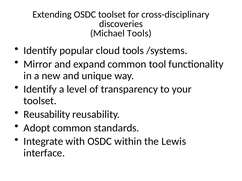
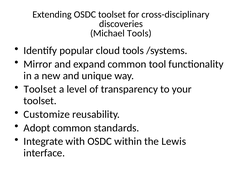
Identify: Identify -> Toolset (40, 90)
Reusability: Reusability -> Customize (47, 115)
